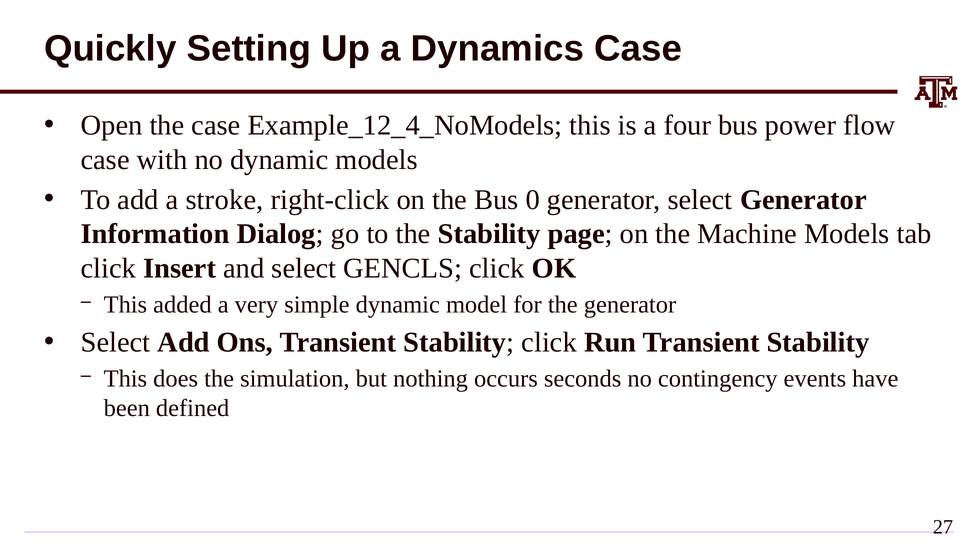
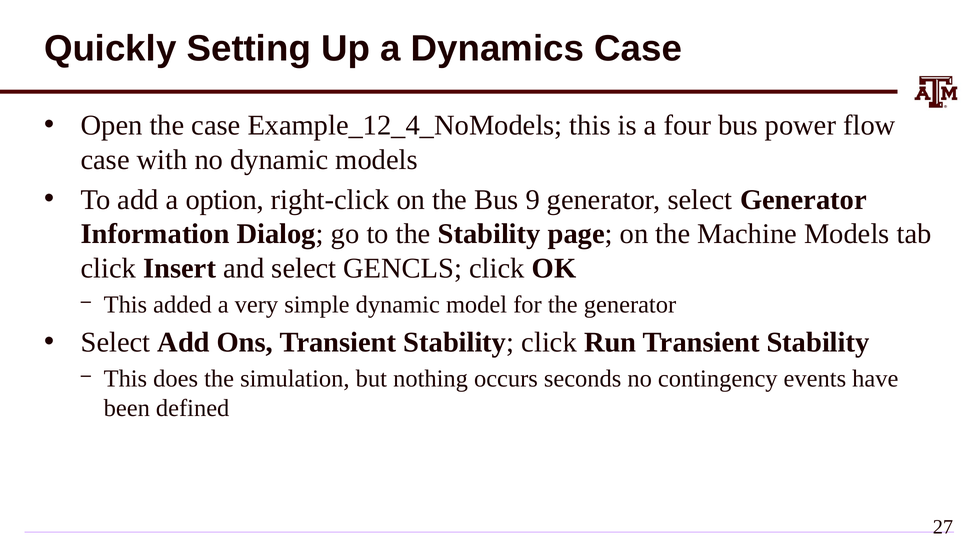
stroke: stroke -> option (225, 200)
0: 0 -> 9 (533, 200)
